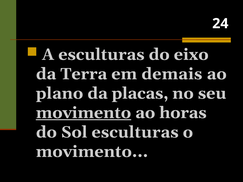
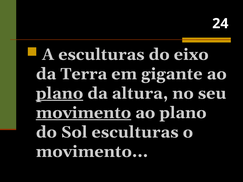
demais: demais -> gigante (172, 74)
plano underline: none -> present (60, 93)
placas: placas -> altura (140, 93)
horas: horas -> plano (183, 113)
